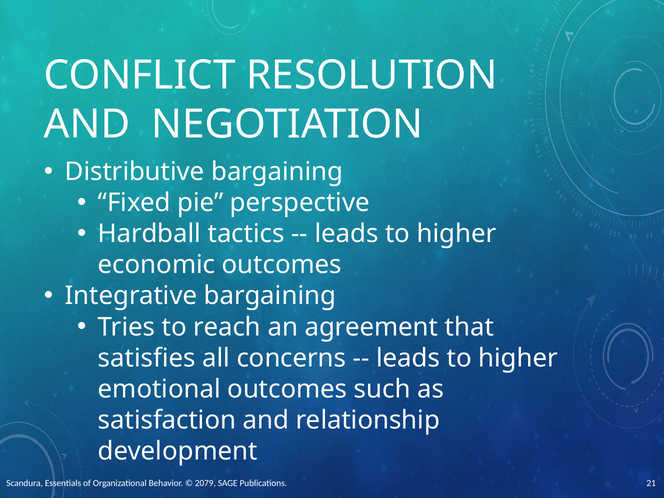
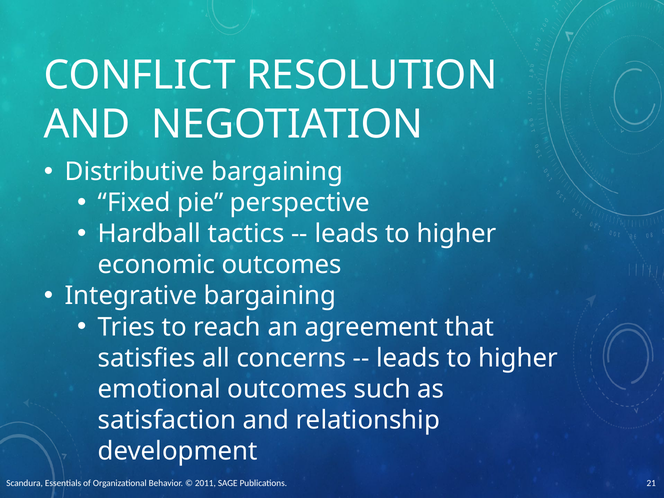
2079: 2079 -> 2011 (205, 483)
